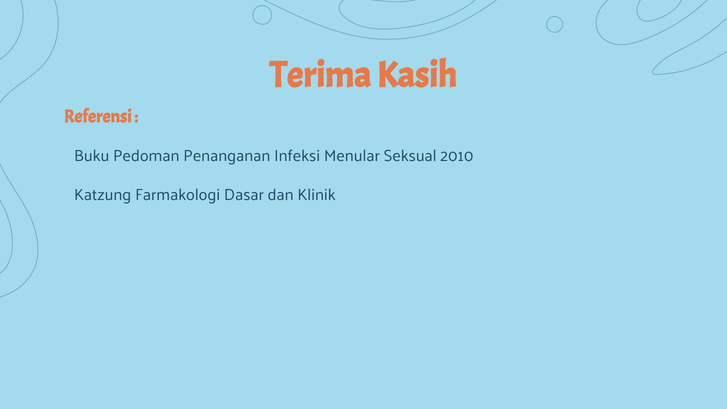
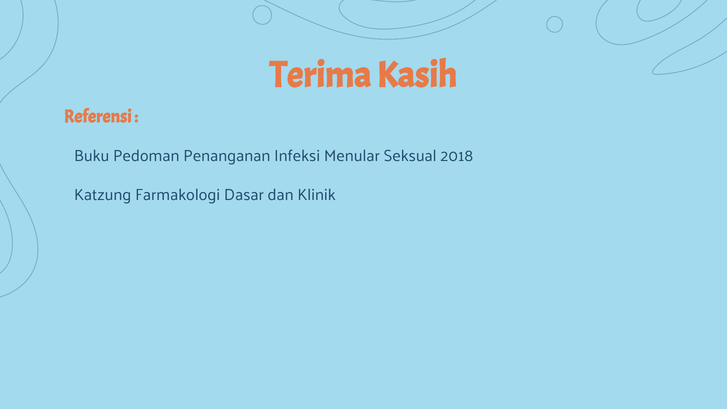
2010: 2010 -> 2018 (457, 156)
